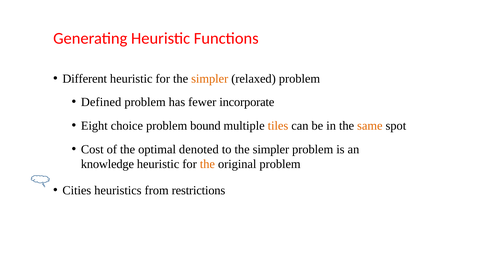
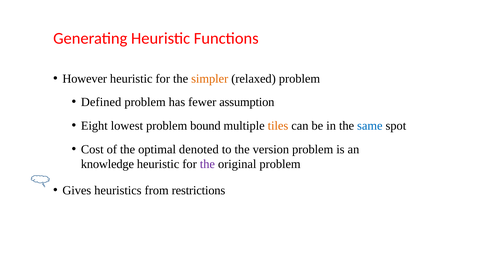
Different: Different -> However (85, 79)
incorporate: incorporate -> assumption (247, 102)
choice: choice -> lowest (127, 126)
same colour: orange -> blue (370, 126)
to the simpler: simpler -> version (271, 149)
the colour: orange -> purple (207, 164)
Cities: Cities -> Gives (77, 190)
